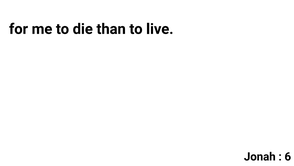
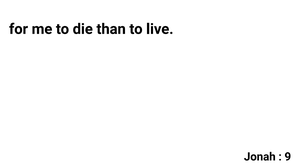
6: 6 -> 9 (288, 156)
